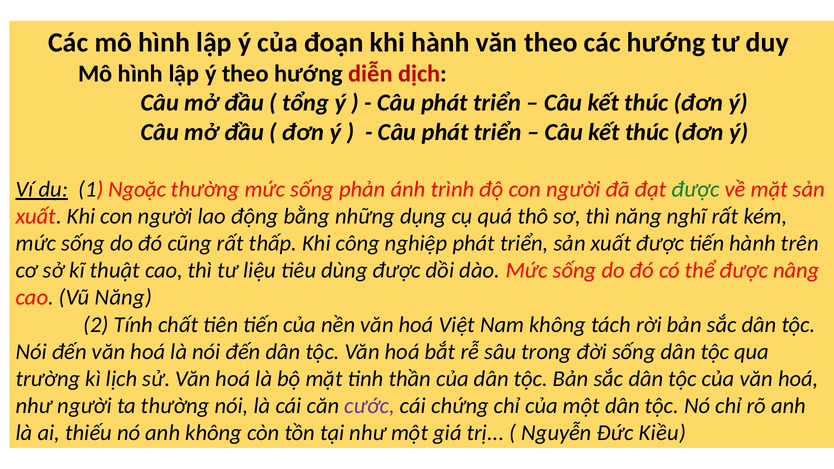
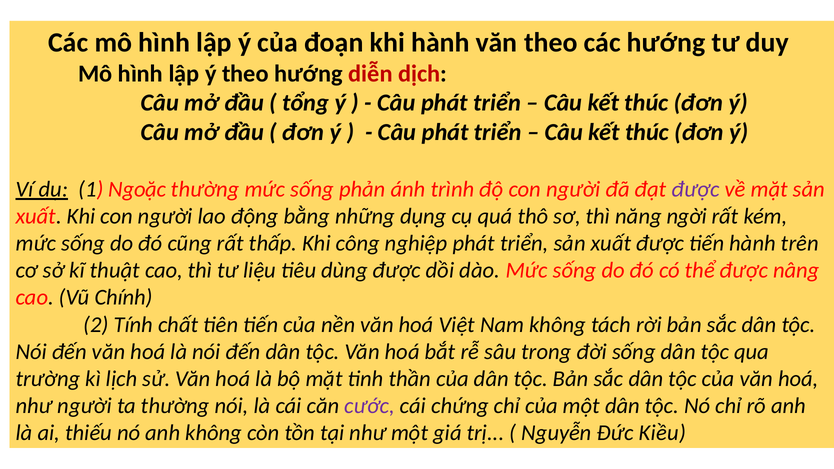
được colour: green -> purple (696, 189)
nghĩ: nghĩ -> ngời (687, 216)
Vũ Năng: Năng -> Chính (124, 298)
